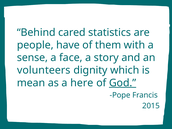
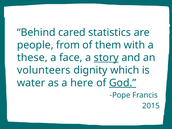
have: have -> from (68, 45)
sense: sense -> these (32, 58)
story underline: none -> present (106, 58)
mean: mean -> water (31, 83)
